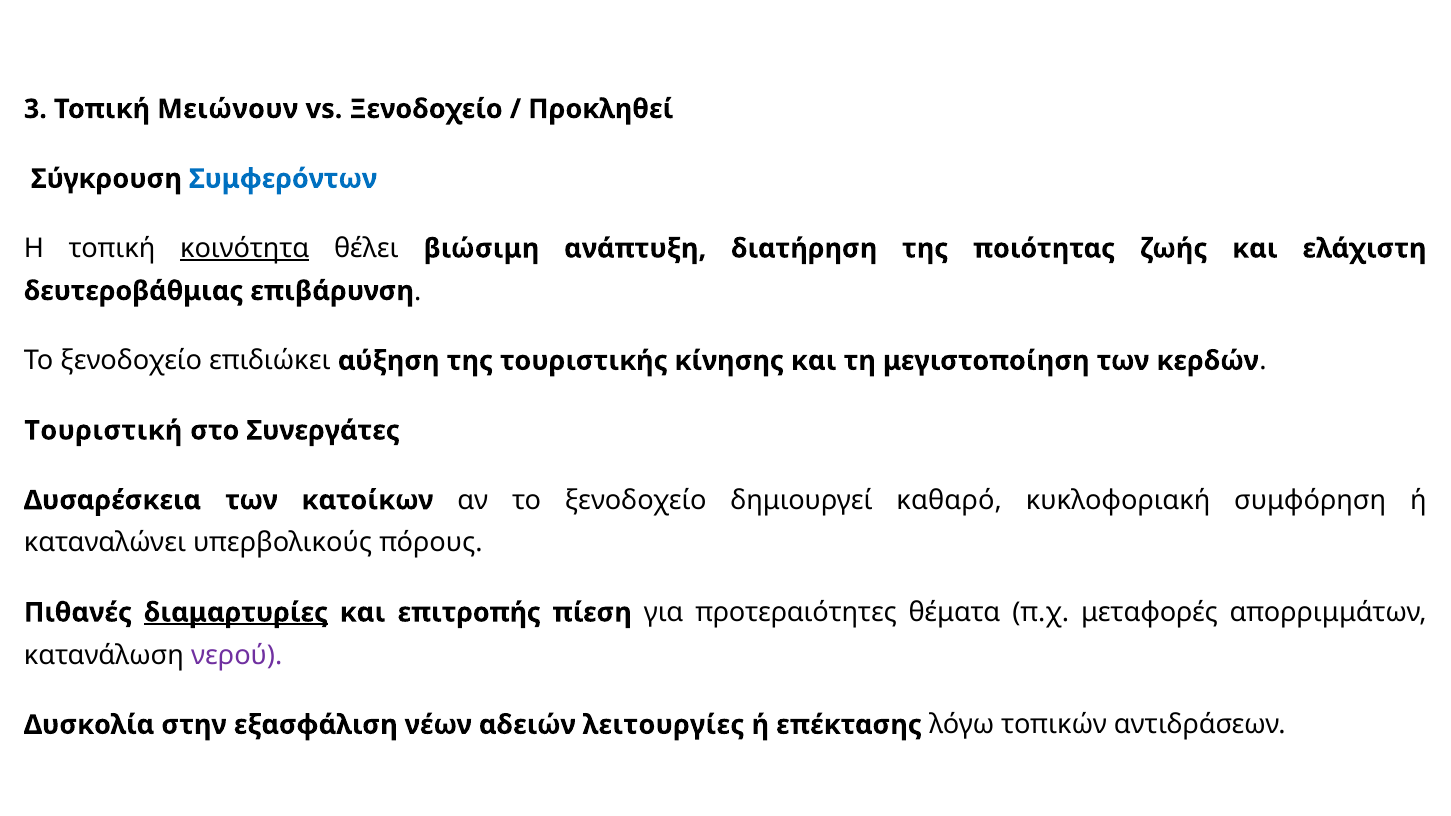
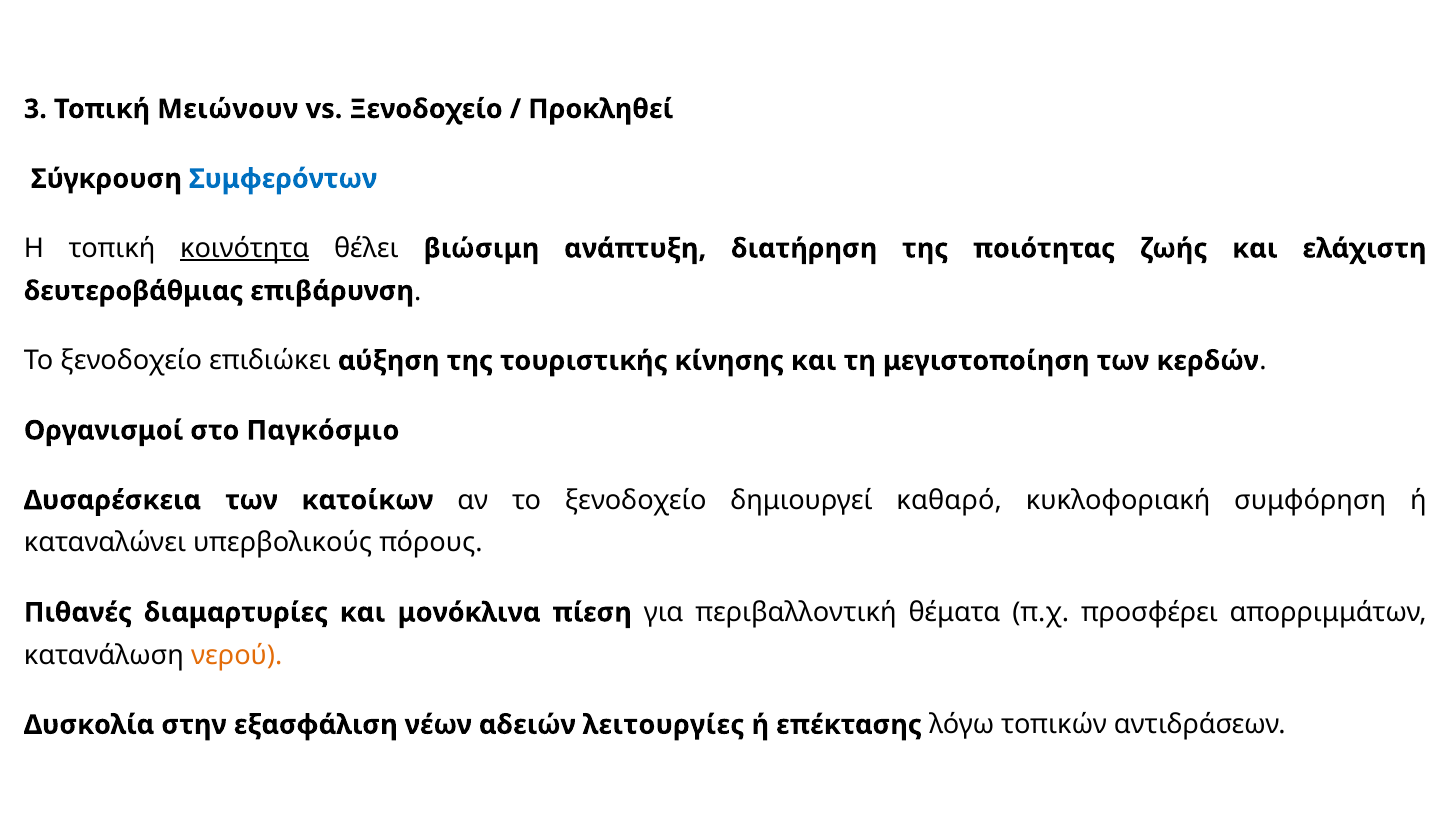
Τουριστική: Τουριστική -> Οργανισμοί (104, 431)
Συνεργάτες: Συνεργάτες -> Παγκόσμιο (323, 431)
διαμαρτυρίες underline: present -> none (236, 613)
επιτροπής: επιτροπής -> μονόκλινα (469, 613)
προτεραιότητες: προτεραιότητες -> περιβαλλοντική (796, 613)
μεταφορές: μεταφορές -> προσφέρει (1149, 613)
νερού colour: purple -> orange (237, 655)
